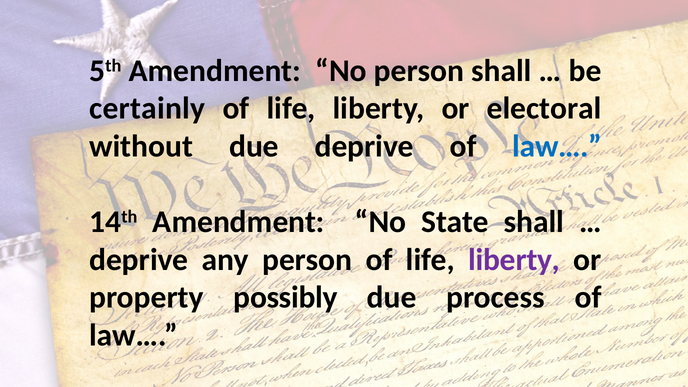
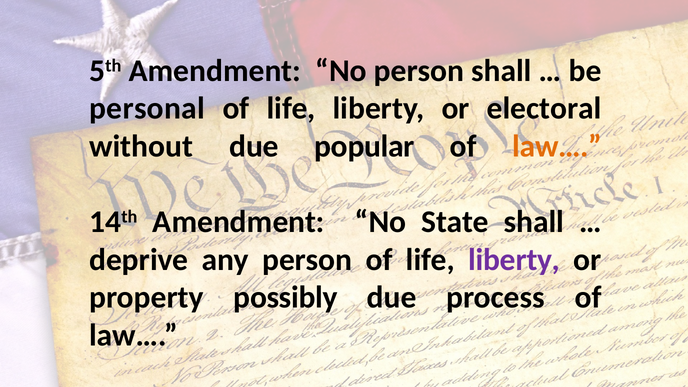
certainly: certainly -> personal (147, 108)
due deprive: deprive -> popular (364, 146)
law… colour: blue -> orange (557, 146)
